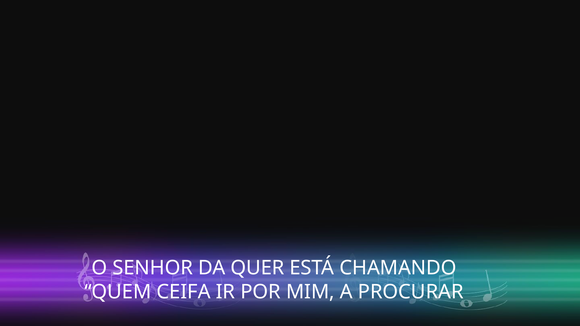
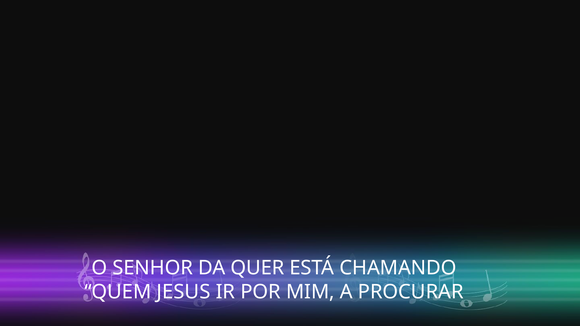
CEIFA: CEIFA -> JESUS (184, 292)
